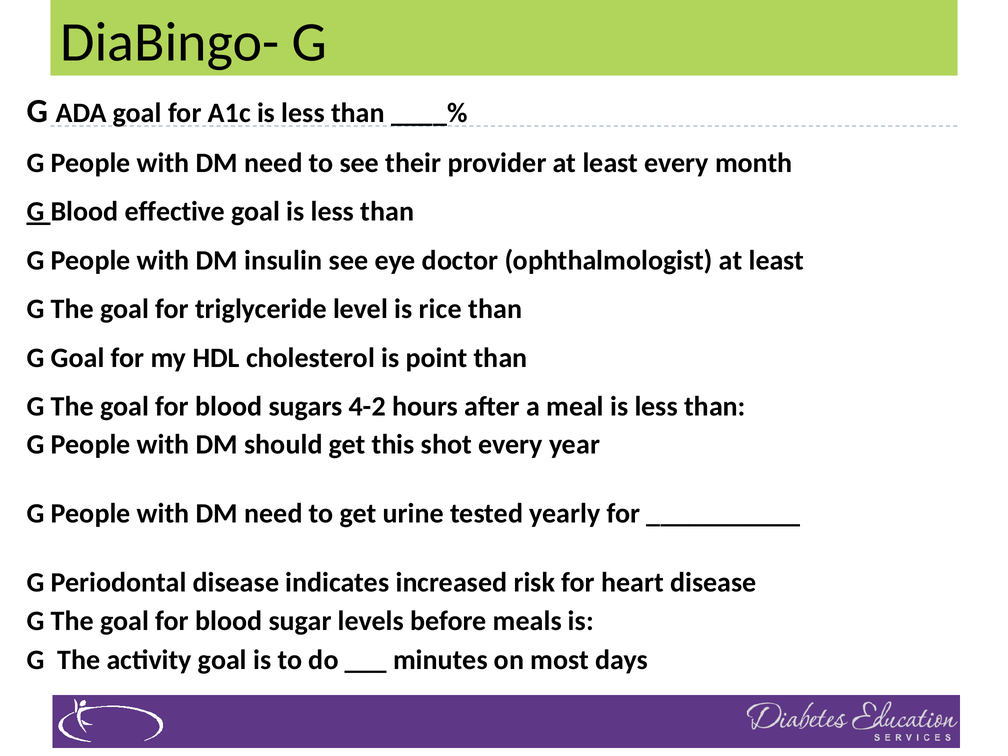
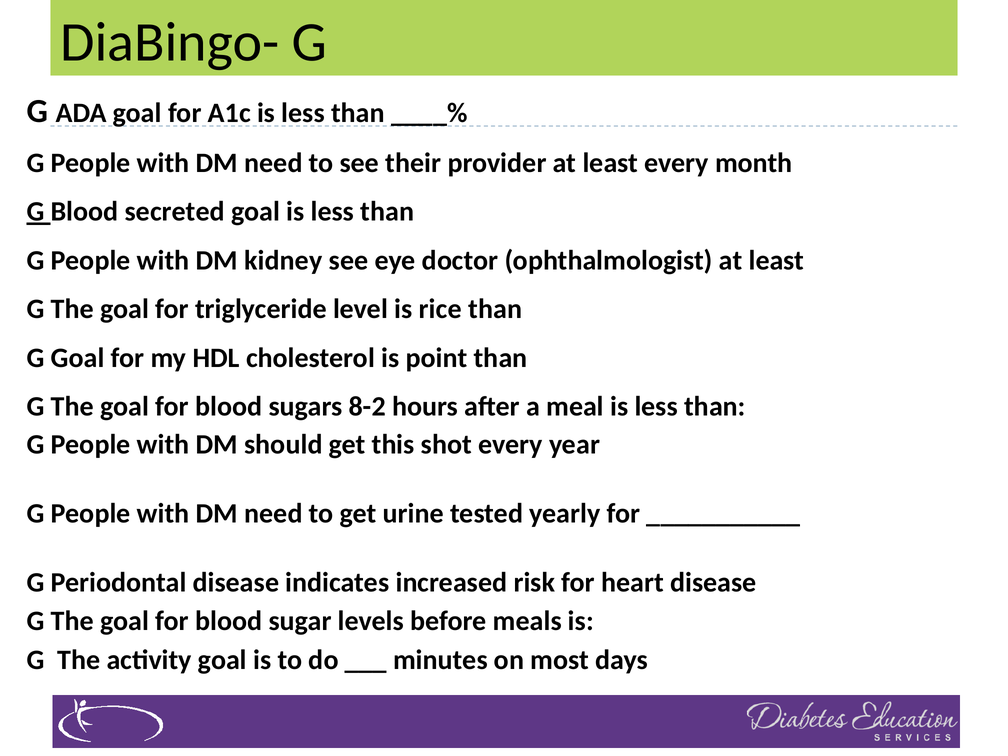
effective: effective -> secreted (175, 212)
insulin: insulin -> kidney (283, 260)
4-2: 4-2 -> 8-2 (367, 406)
